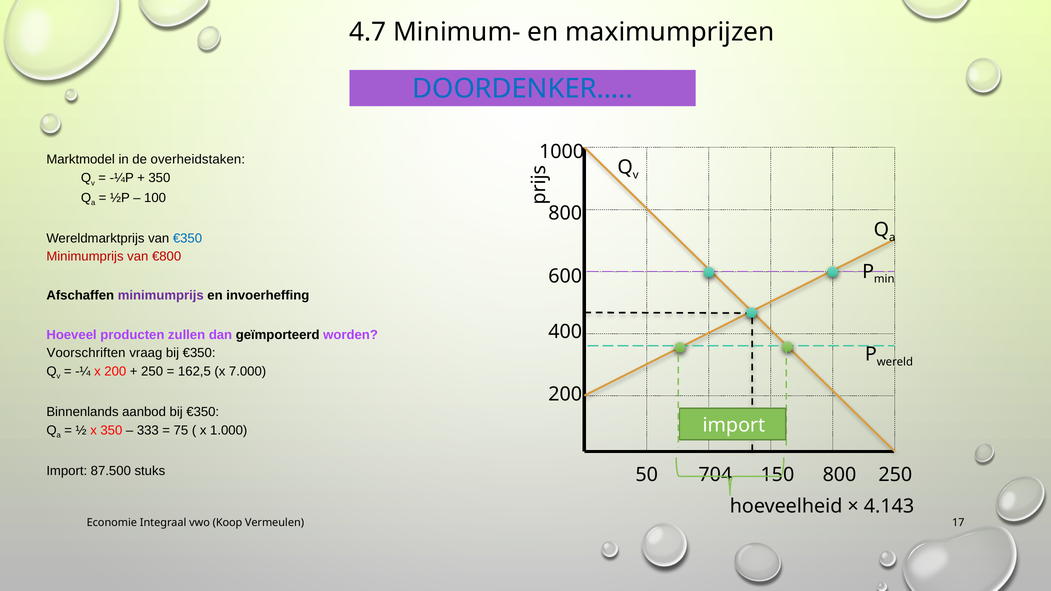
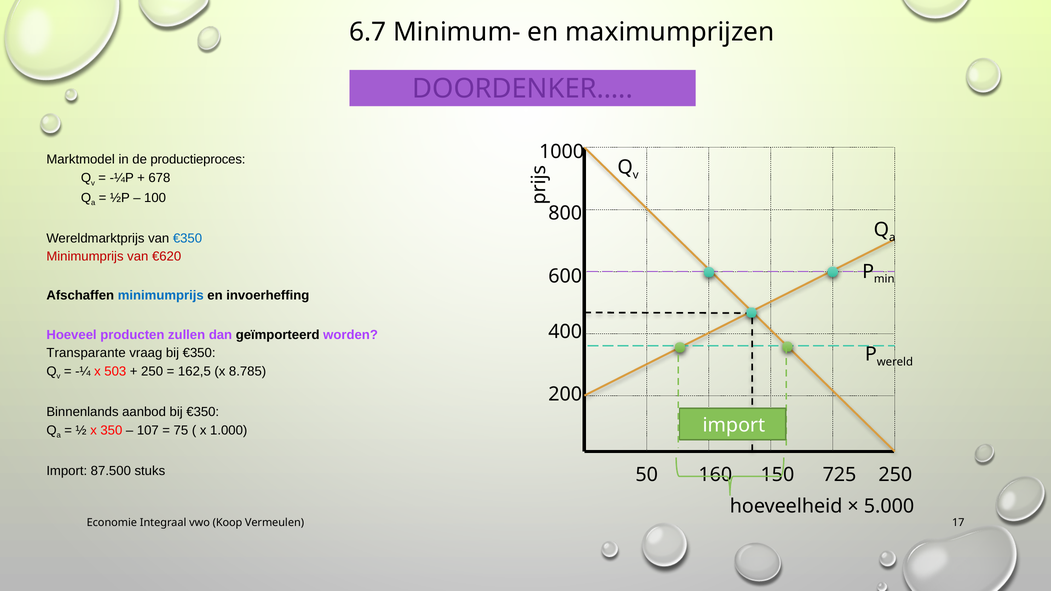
4.7: 4.7 -> 6.7 (368, 32)
DOORDENKER… colour: blue -> purple (523, 89)
overheidstaken: overheidstaken -> productieproces (198, 160)
350: 350 -> 678 (159, 178)
€800: €800 -> €620 (167, 256)
minimumprijs colour: purple -> blue (161, 296)
Voorschriften: Voorschriften -> Transparante (86, 353)
x 200: 200 -> 503 (115, 371)
7.000: 7.000 -> 8.785 (248, 371)
333: 333 -> 107 (148, 430)
704: 704 -> 160 (715, 475)
150 800: 800 -> 725 (840, 475)
4.143: 4.143 -> 5.000 (889, 506)
